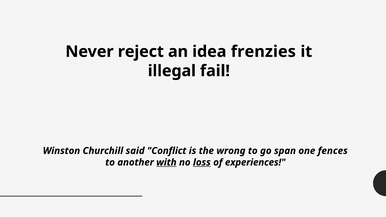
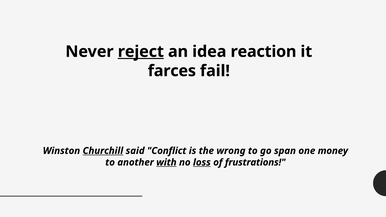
reject underline: none -> present (141, 52)
frenzies: frenzies -> reaction (263, 52)
illegal: illegal -> farces (172, 71)
Churchill underline: none -> present (103, 151)
fences: fences -> money (333, 151)
experiences: experiences -> frustrations (255, 162)
